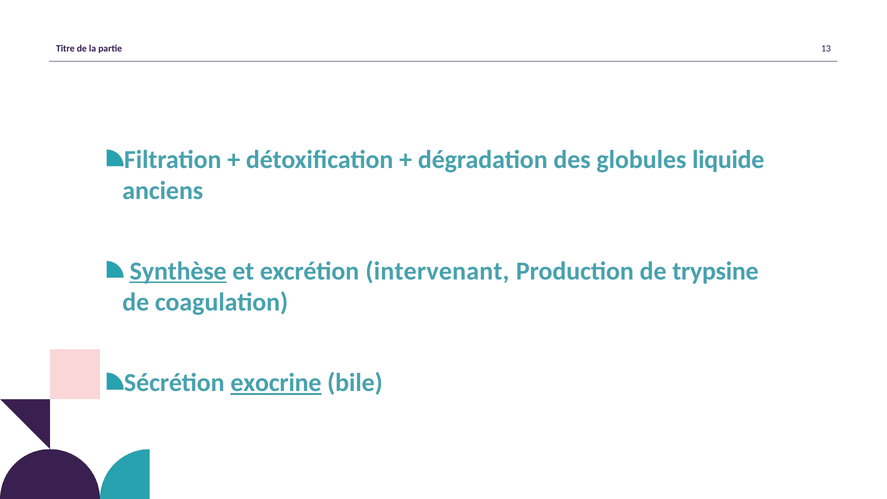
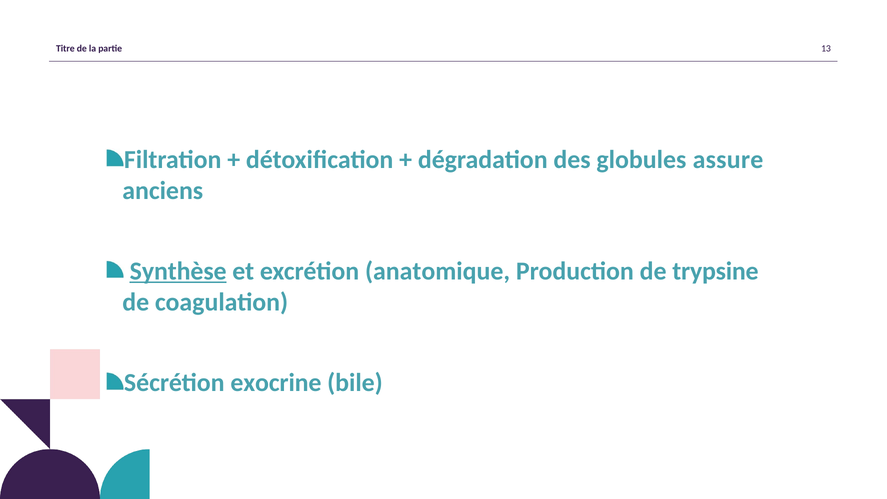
liquide: liquide -> assure (728, 159)
intervenant: intervenant -> anatomique (438, 271)
exocrine underline: present -> none (276, 383)
